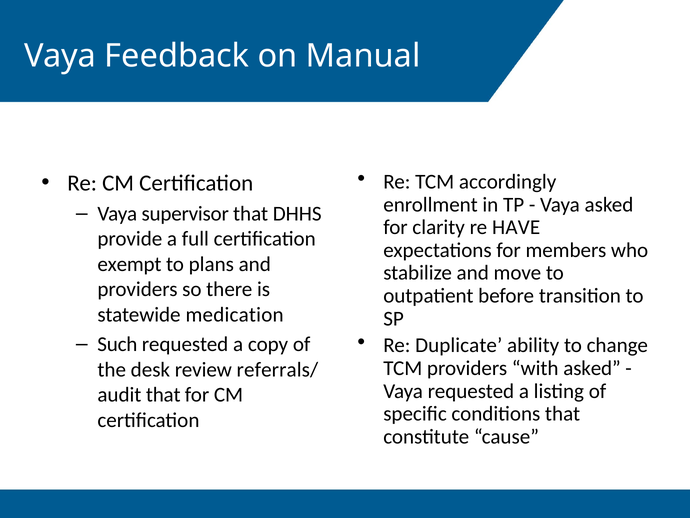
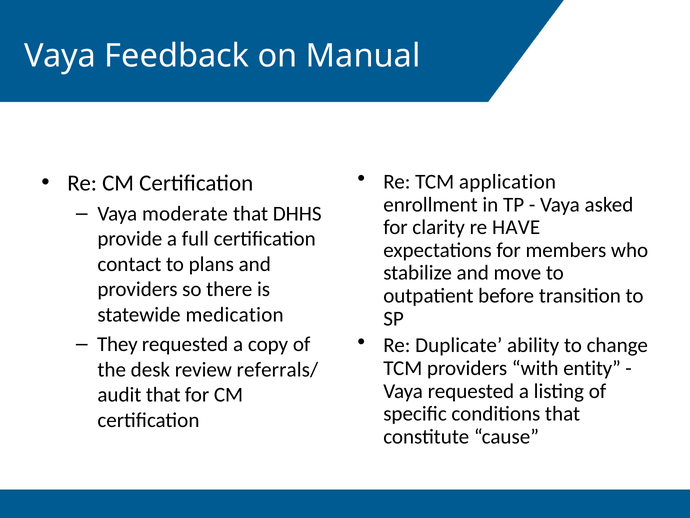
accordingly: accordingly -> application (508, 182)
supervisor: supervisor -> moderate (185, 213)
exempt: exempt -> contact (129, 264)
Such: Such -> They (117, 344)
with asked: asked -> entity (592, 368)
